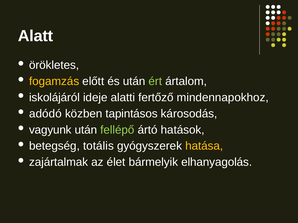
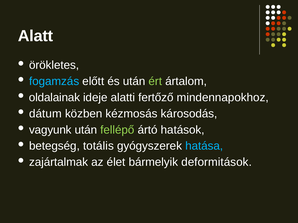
fogamzás colour: yellow -> light blue (54, 81)
iskolájáról: iskolájáról -> oldalainak (54, 98)
adódó: adódó -> dátum (45, 114)
tapintásos: tapintásos -> kézmosás (132, 114)
hatása colour: yellow -> light blue (204, 146)
elhanyagolás: elhanyagolás -> deformitások (217, 162)
